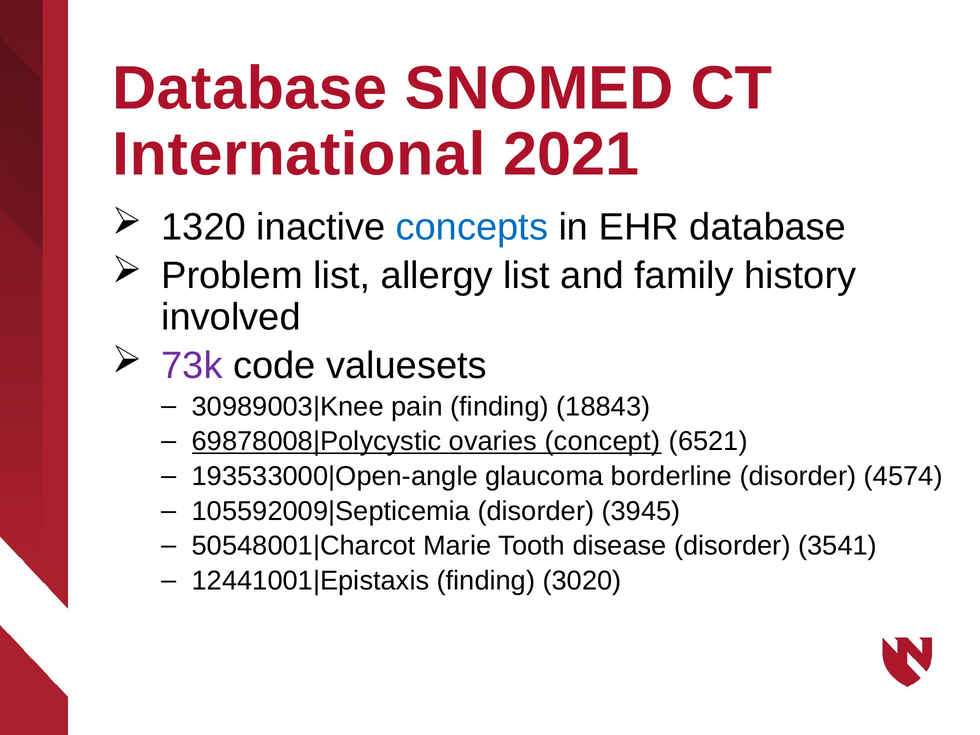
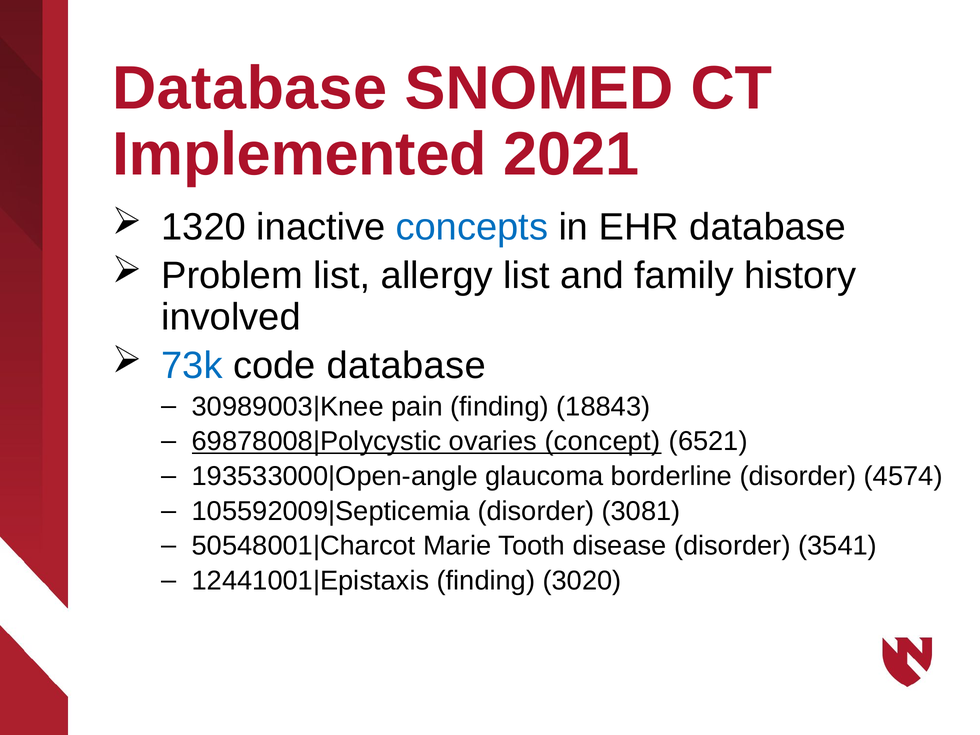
International: International -> Implemented (299, 155)
73k colour: purple -> blue (192, 366)
code valuesets: valuesets -> database (406, 366)
3945: 3945 -> 3081 (641, 511)
